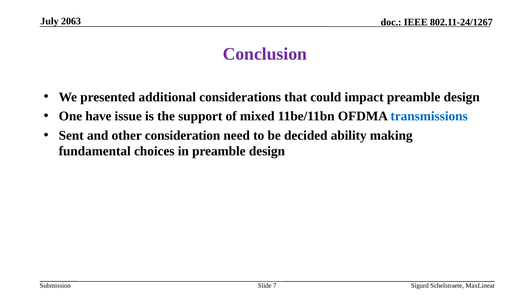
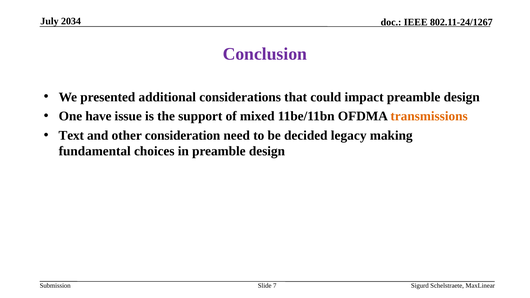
2063: 2063 -> 2034 (71, 21)
transmissions colour: blue -> orange (429, 116)
Sent: Sent -> Text (71, 135)
ability: ability -> legacy (349, 135)
